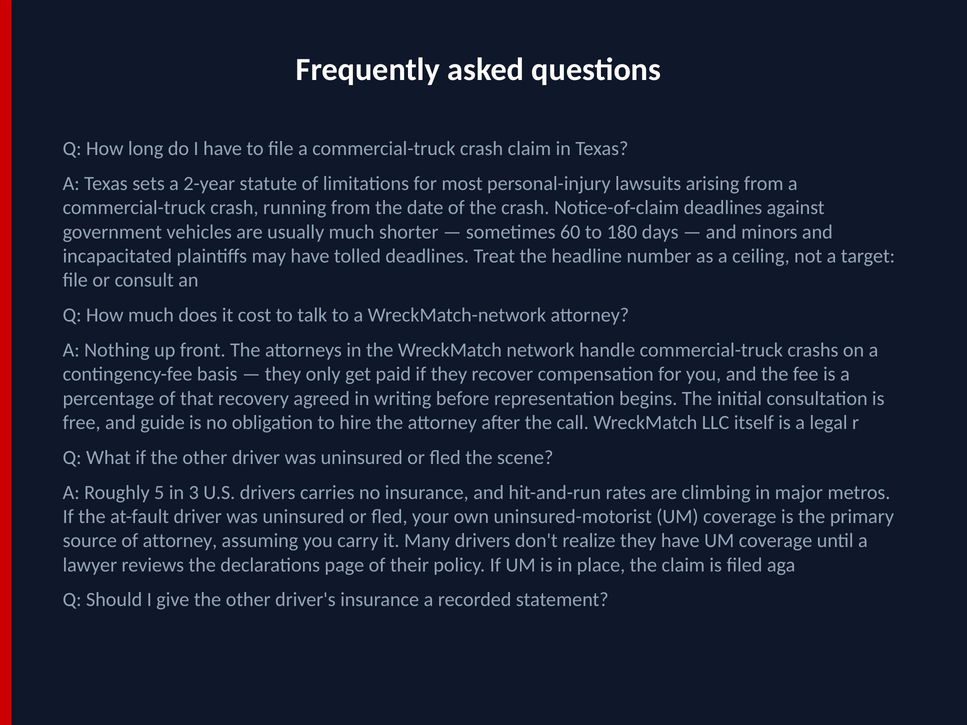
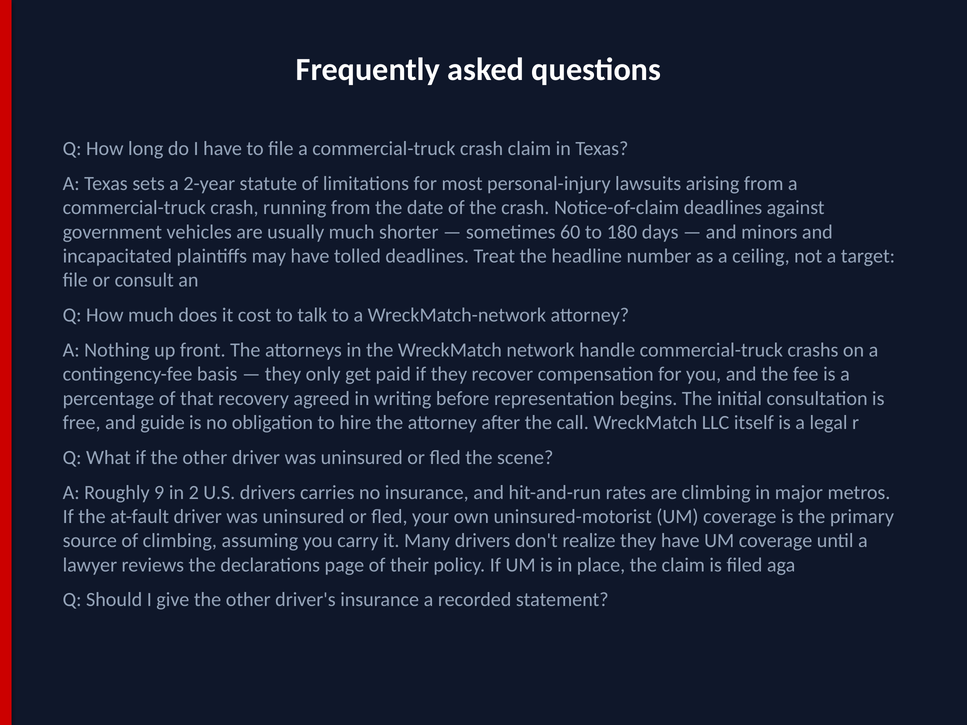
5: 5 -> 9 (159, 493)
3: 3 -> 2 (194, 493)
of attorney: attorney -> climbing (180, 541)
